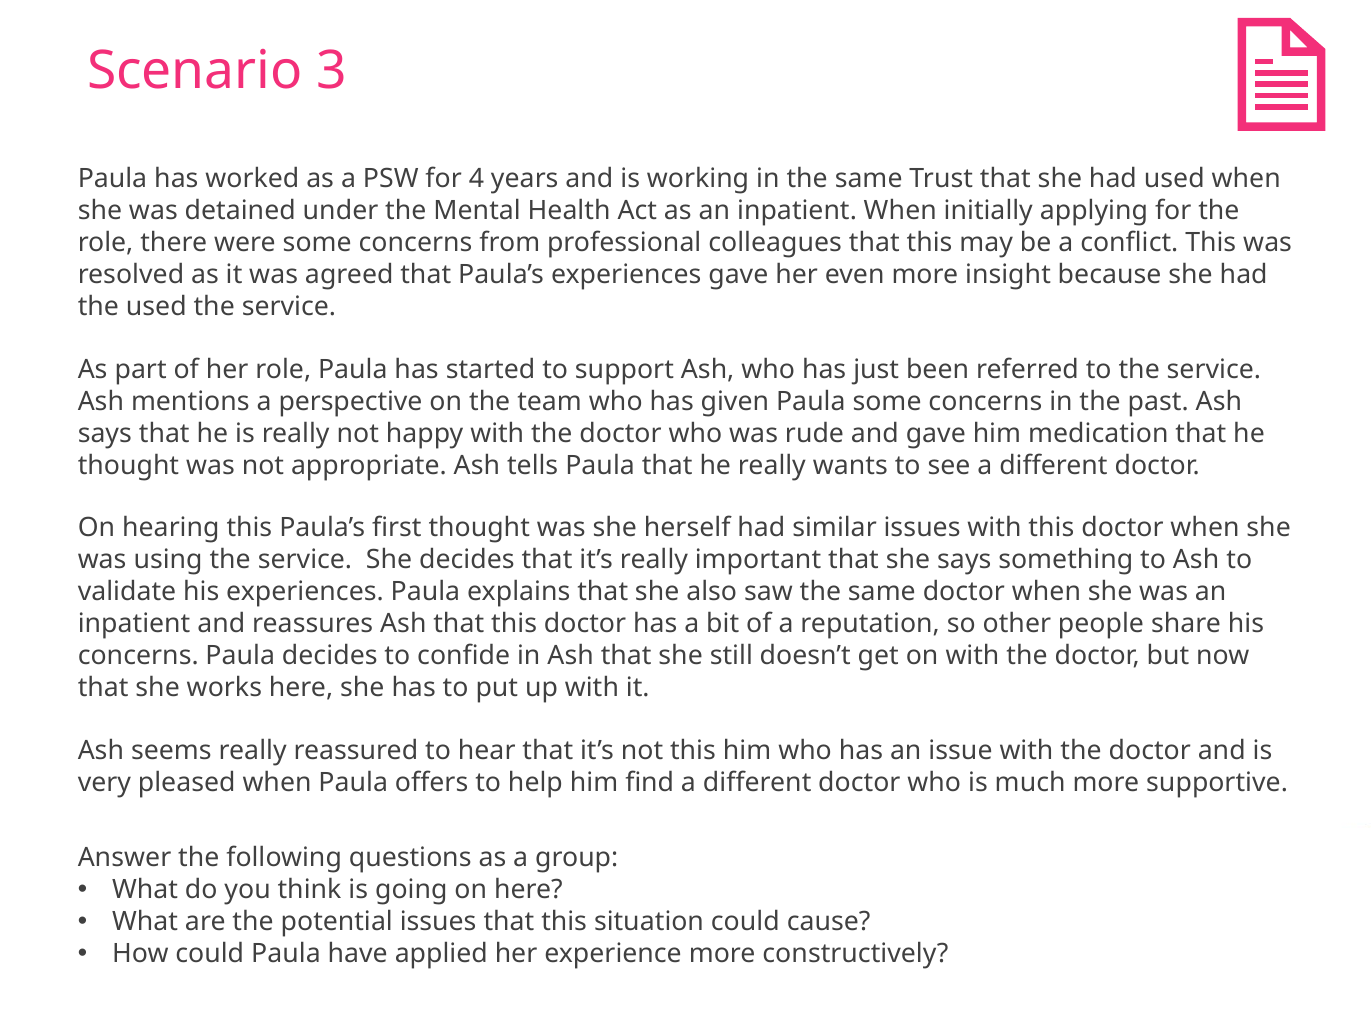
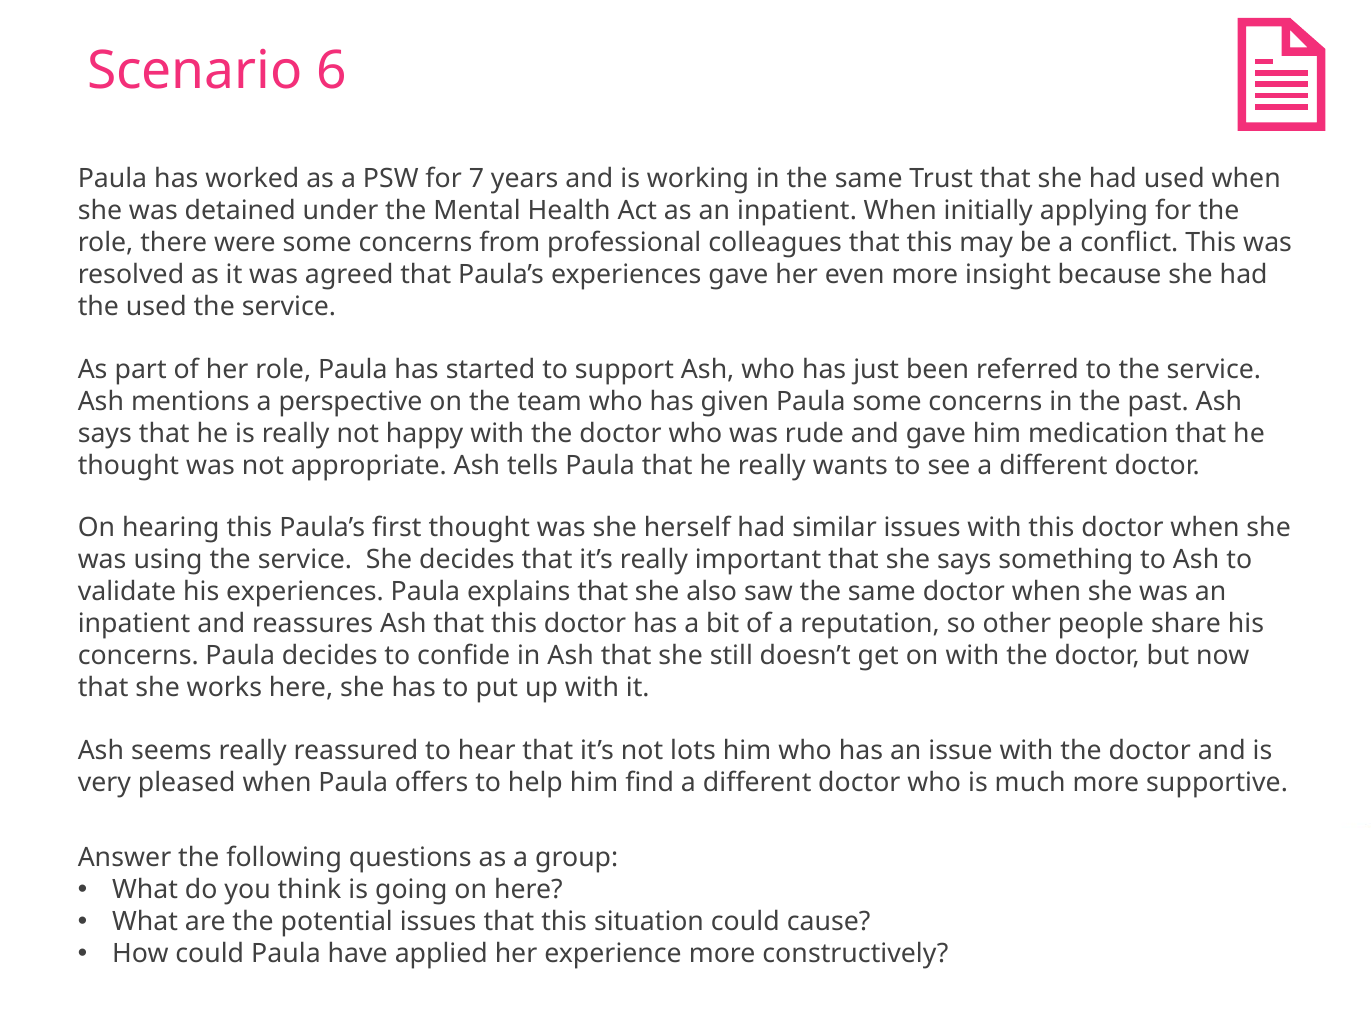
3: 3 -> 6 (332, 71)
4: 4 -> 7 (476, 179)
not this: this -> lots (693, 751)
